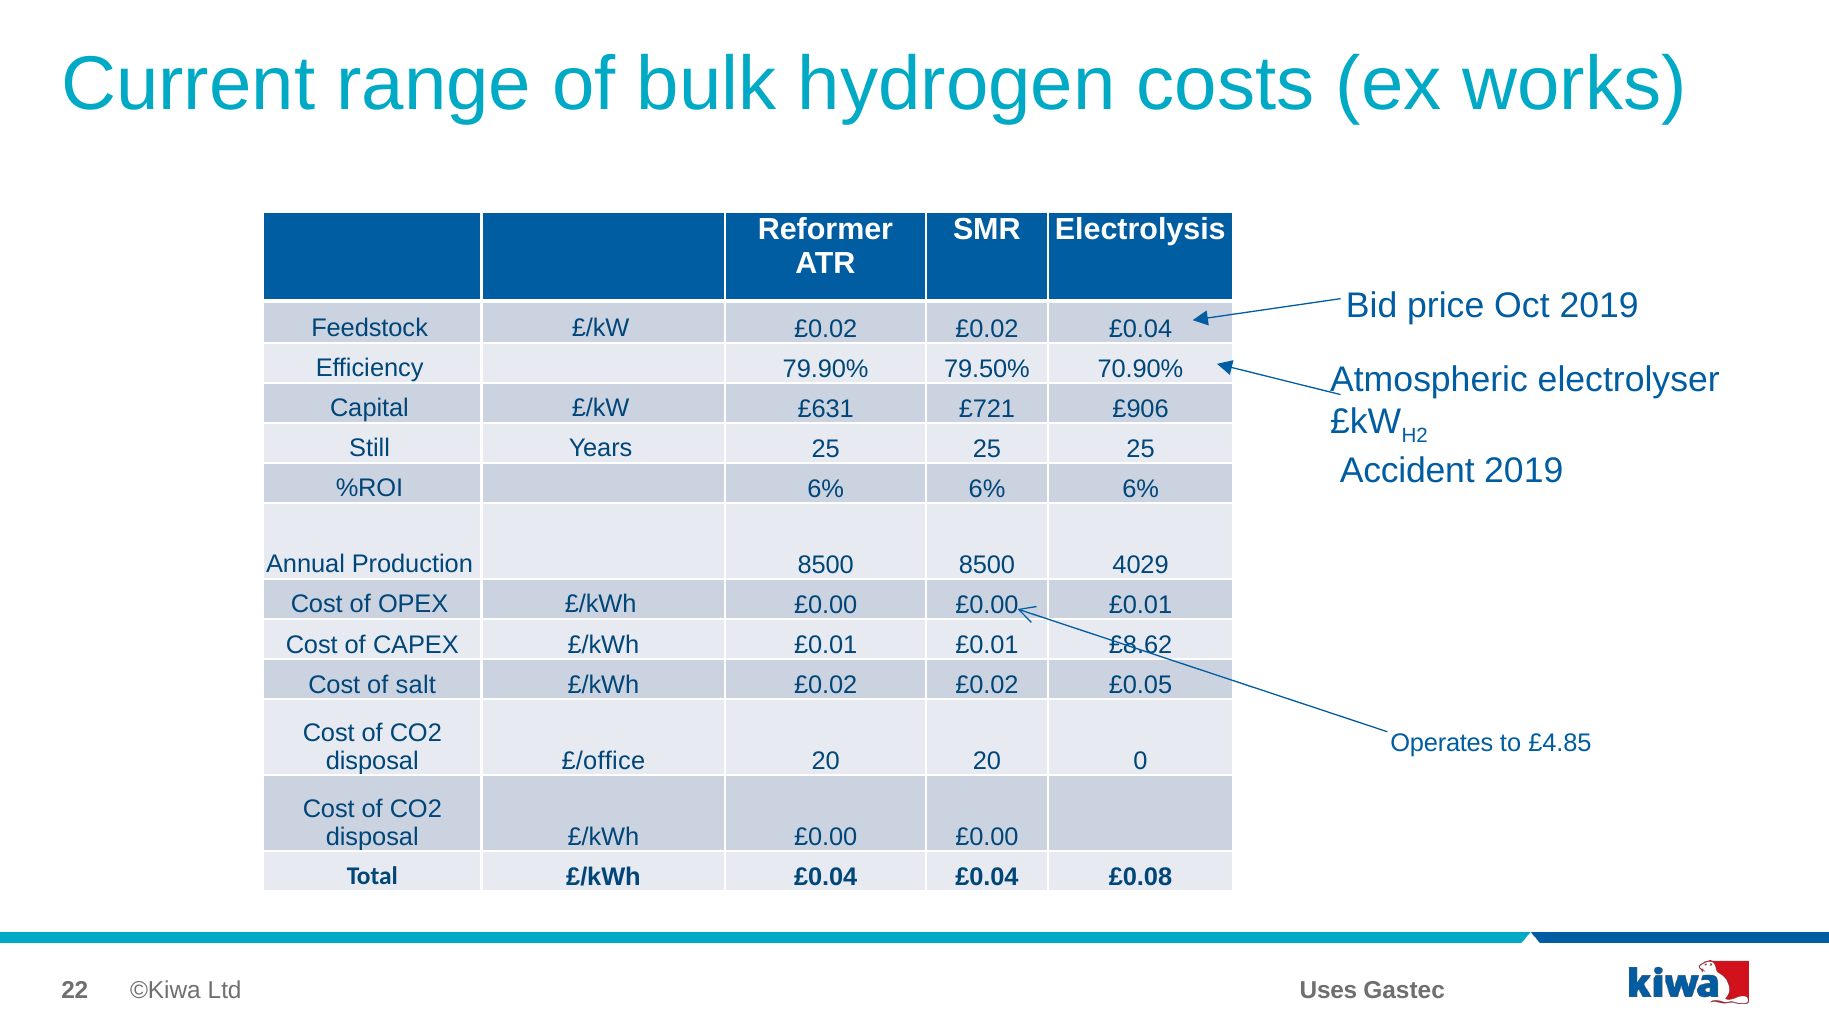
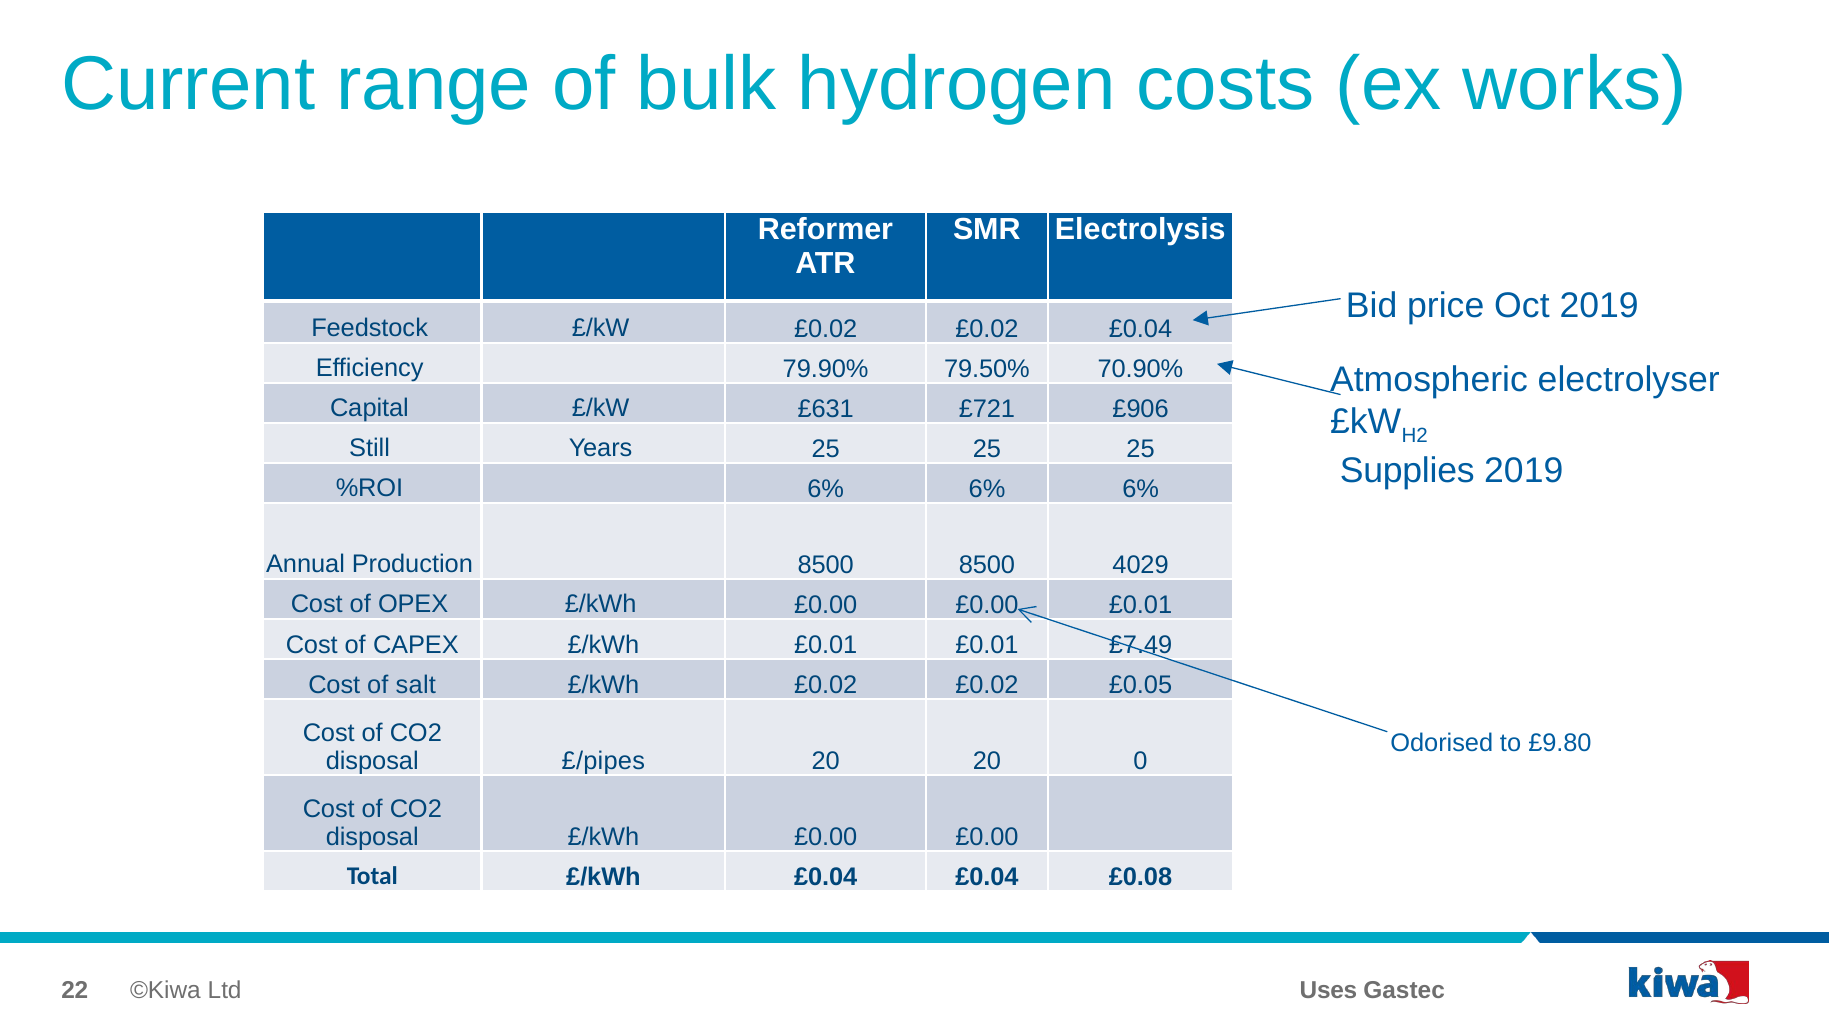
Accident: Accident -> Supplies (1407, 471)
£8.62: £8.62 -> £7.49 (1141, 645)
Operates: Operates -> Odorised (1442, 743)
£4.85: £4.85 -> £9.80 (1560, 743)
£/office: £/office -> £/pipes (603, 761)
